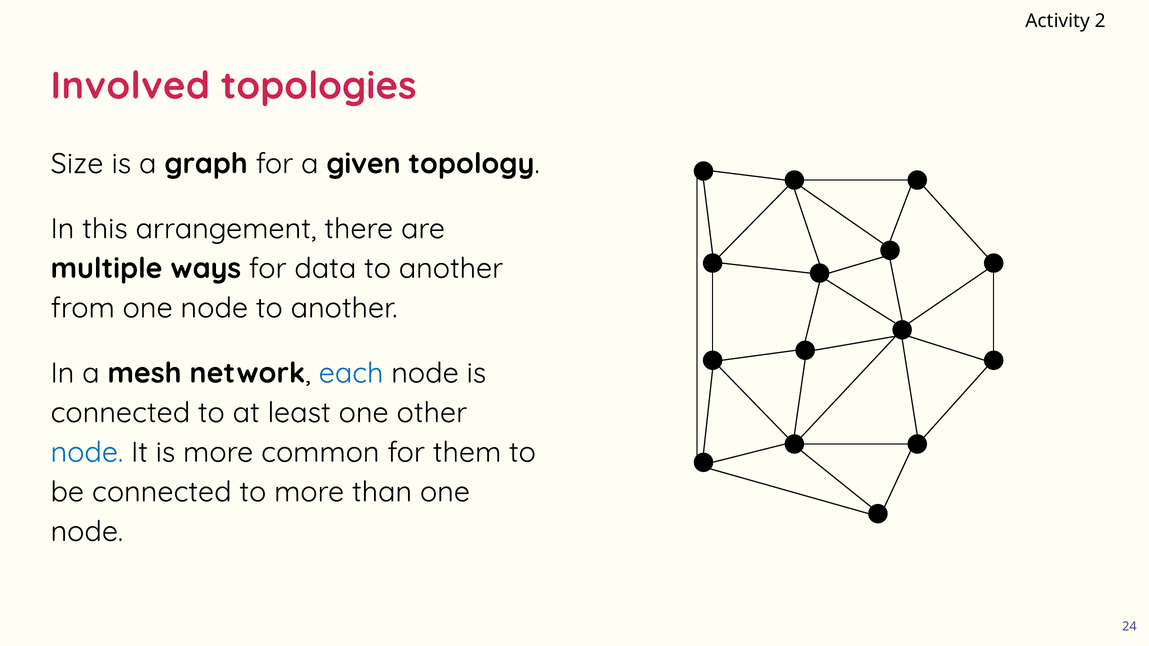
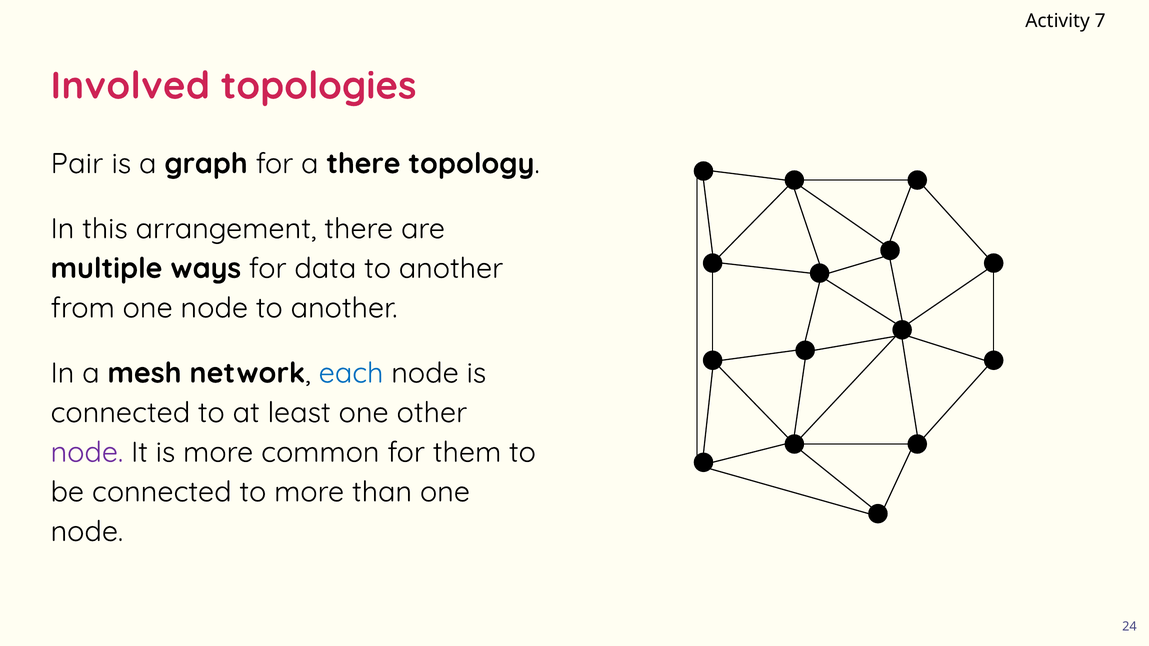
2: 2 -> 7 (1100, 21)
Size: Size -> Pair (77, 164)
a given: given -> there (363, 164)
node colour: blue -> purple (87, 453)
